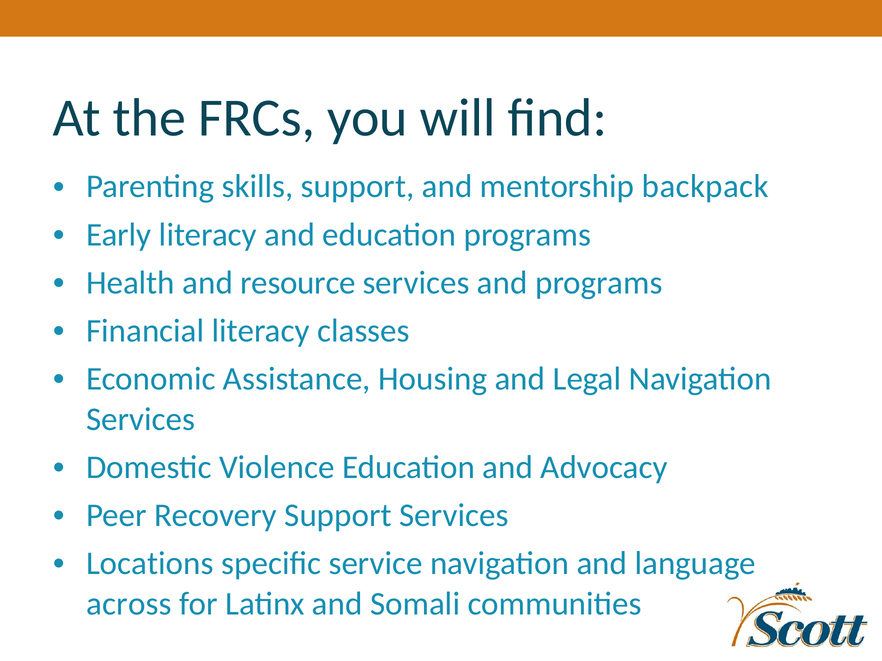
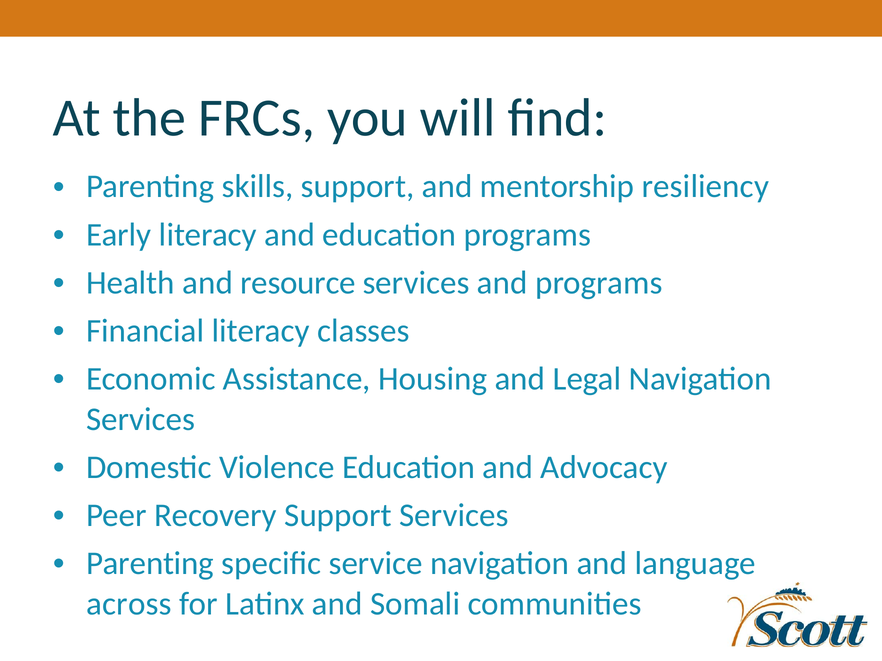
backpack: backpack -> resiliency (705, 187)
Locations: Locations -> Parenting (150, 564)
